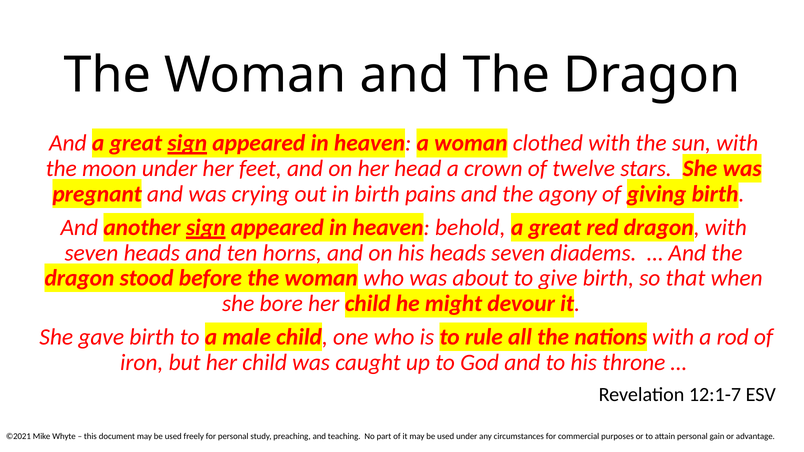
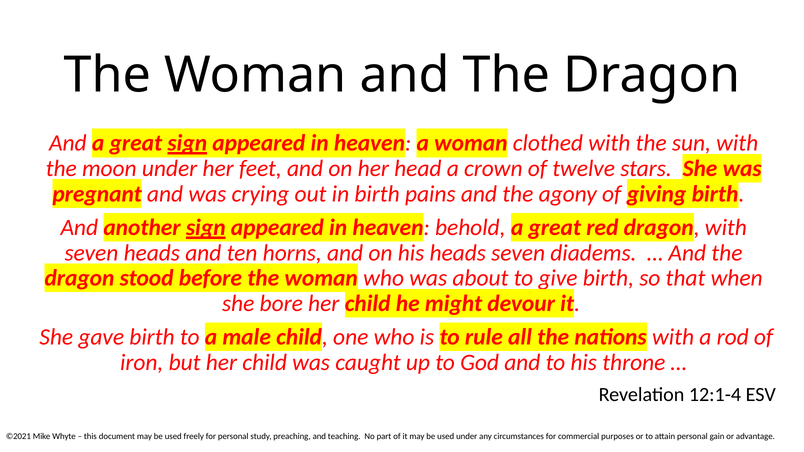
12:1-7: 12:1-7 -> 12:1-4 (715, 395)
